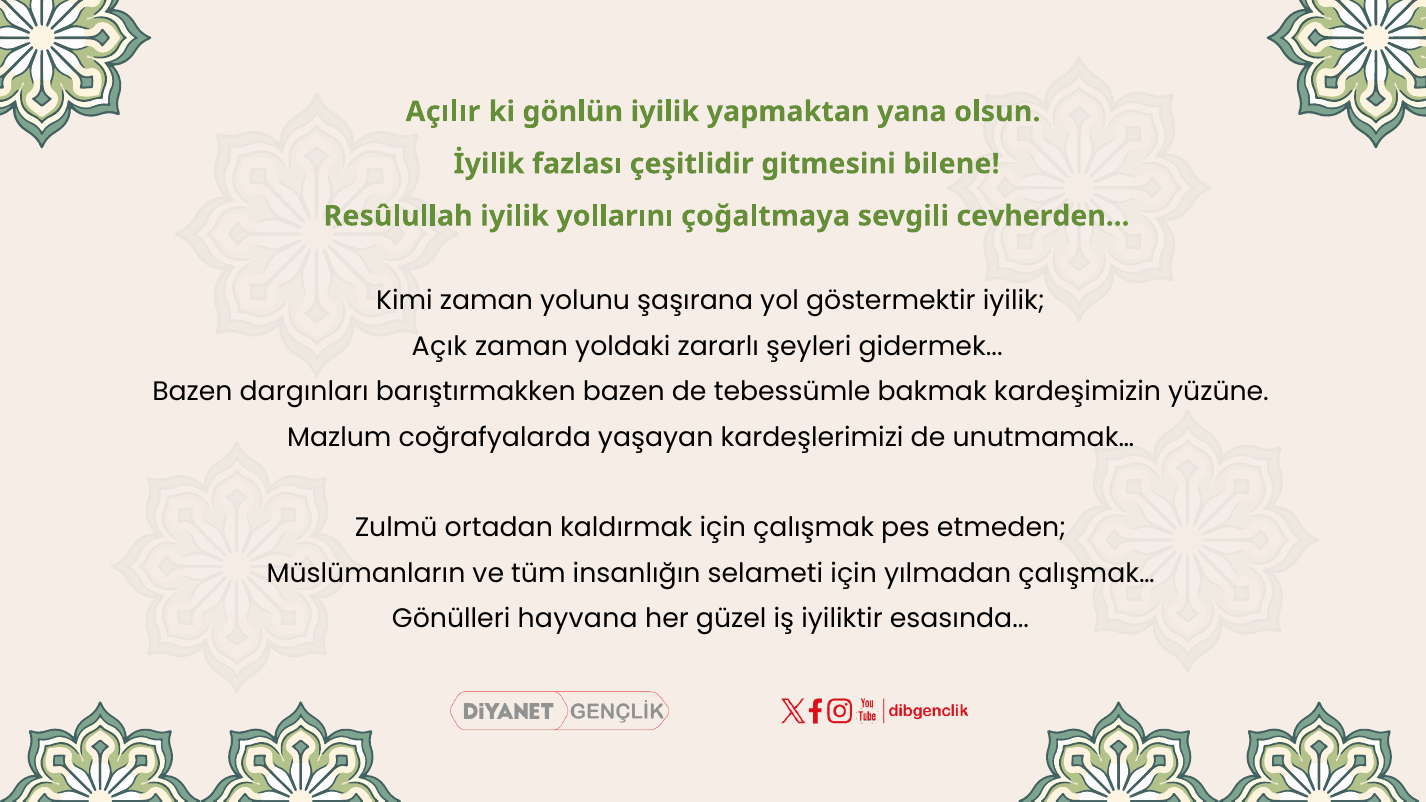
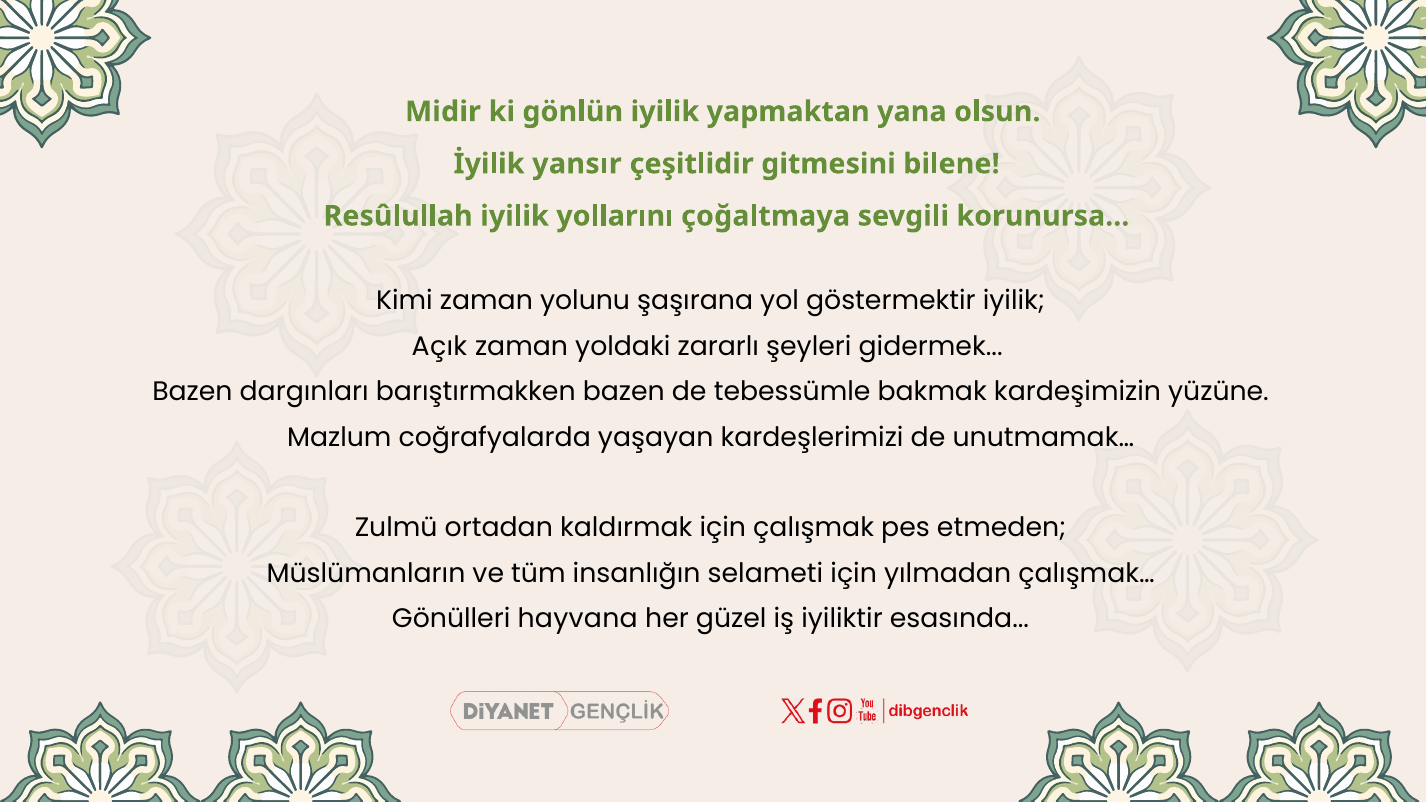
Açılır: Açılır -> Midir (443, 112)
fazlası: fazlası -> yansır (577, 164)
cevherden: cevherden -> korunursa (1043, 216)
